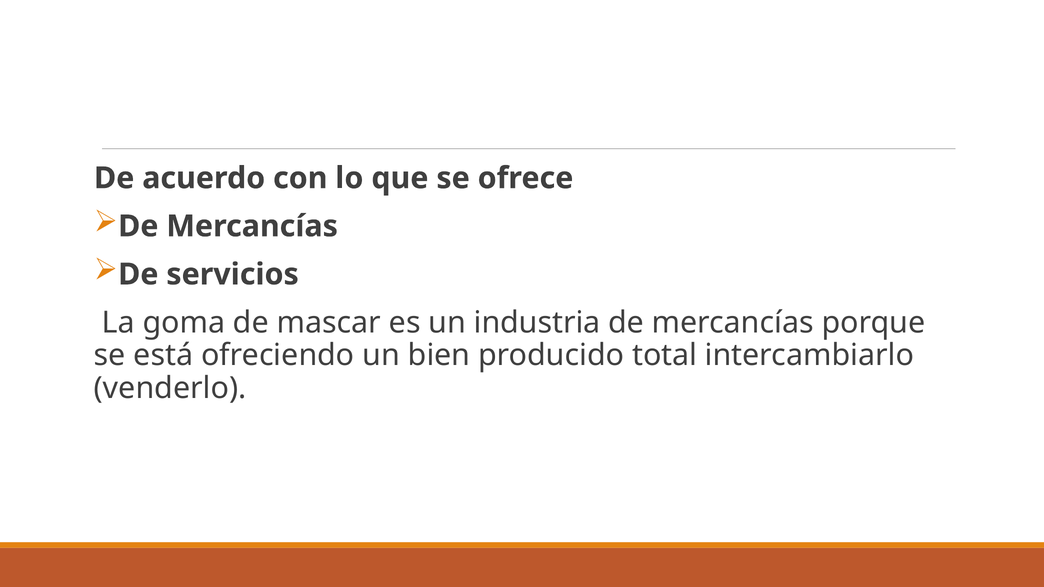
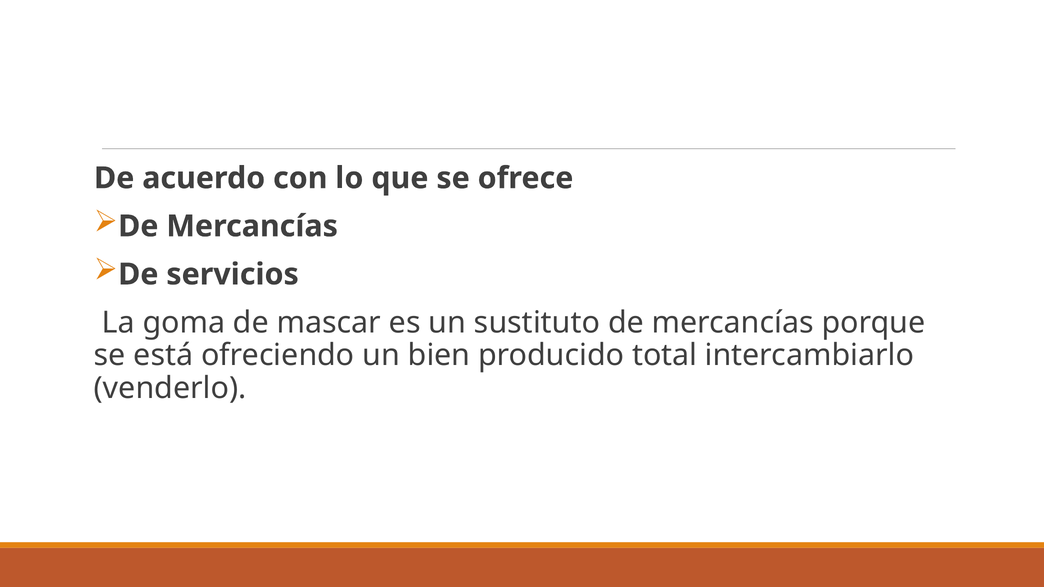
industria: industria -> sustituto (537, 323)
